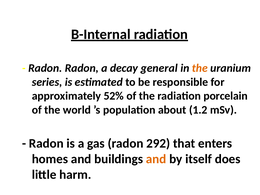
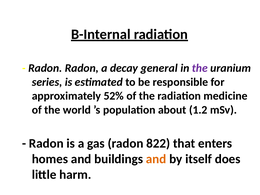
the colour: orange -> purple (200, 68)
porcelain: porcelain -> medicine (226, 96)
292: 292 -> 822 (158, 143)
